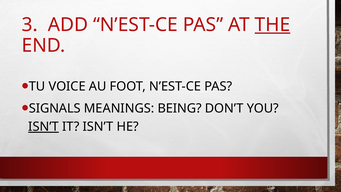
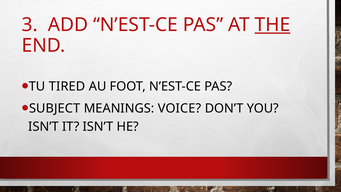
VOICE: VOICE -> TIRED (67, 86)
SIGNALS: SIGNALS -> SUBJECT (55, 108)
BEING: BEING -> VOICE (180, 108)
ISN’T underline: present -> none (43, 127)
